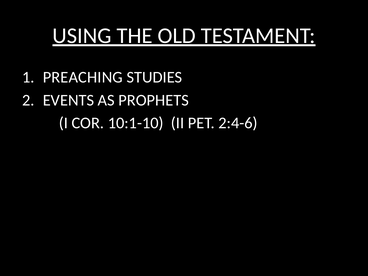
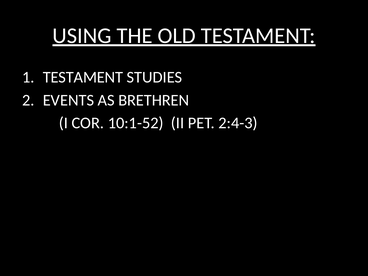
PREACHING: PREACHING -> TESTAMENT (83, 77)
PROPHETS: PROPHETS -> BRETHREN (154, 100)
10:1-10: 10:1-10 -> 10:1-52 (136, 123)
2:4-6: 2:4-6 -> 2:4-3 (238, 123)
